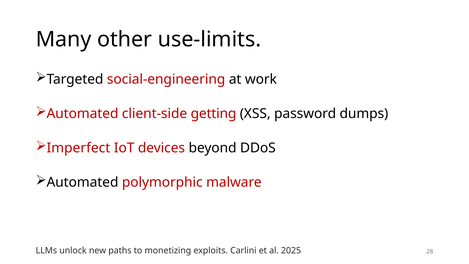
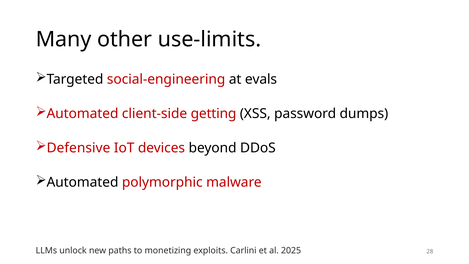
work: work -> evals (261, 79)
Imperfect: Imperfect -> Defensive (78, 148)
